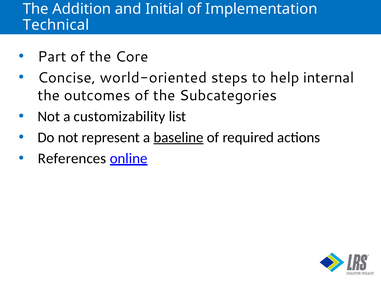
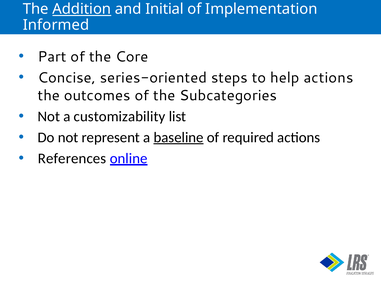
Addition underline: none -> present (82, 9)
Technical: Technical -> Informed (56, 25)
world-oriented: world-oriented -> series-oriented (153, 78)
help internal: internal -> actions (328, 78)
